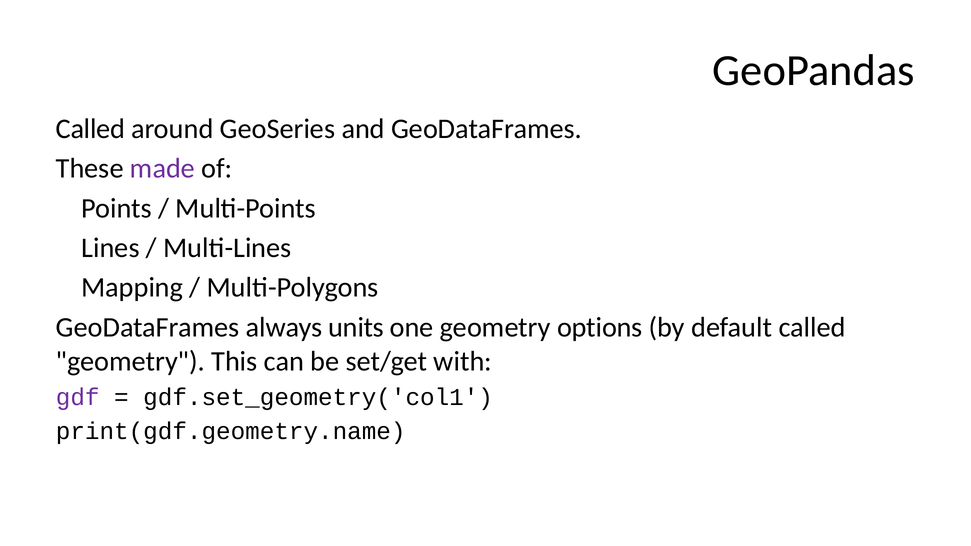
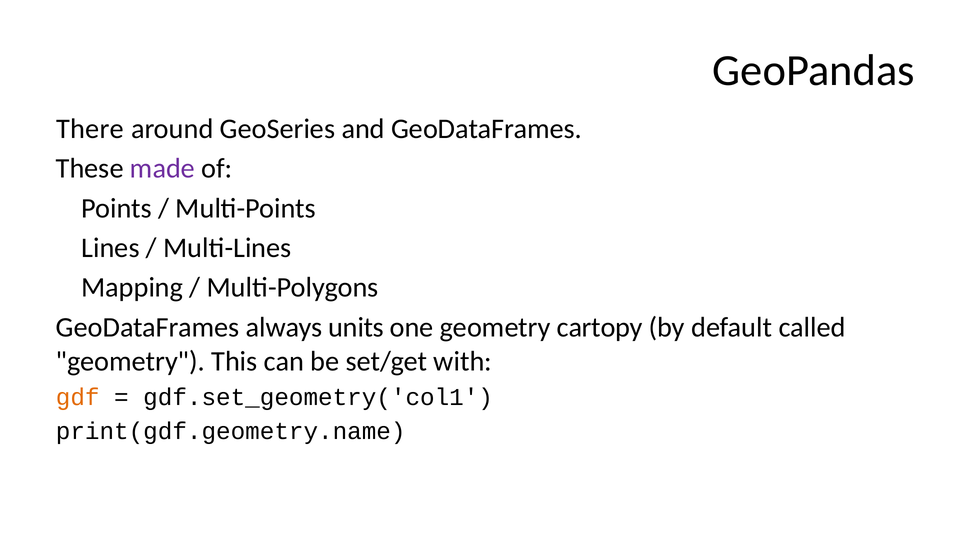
Called: Called -> There (90, 129)
options: options -> cartopy (600, 327)
gdf colour: purple -> orange (78, 397)
